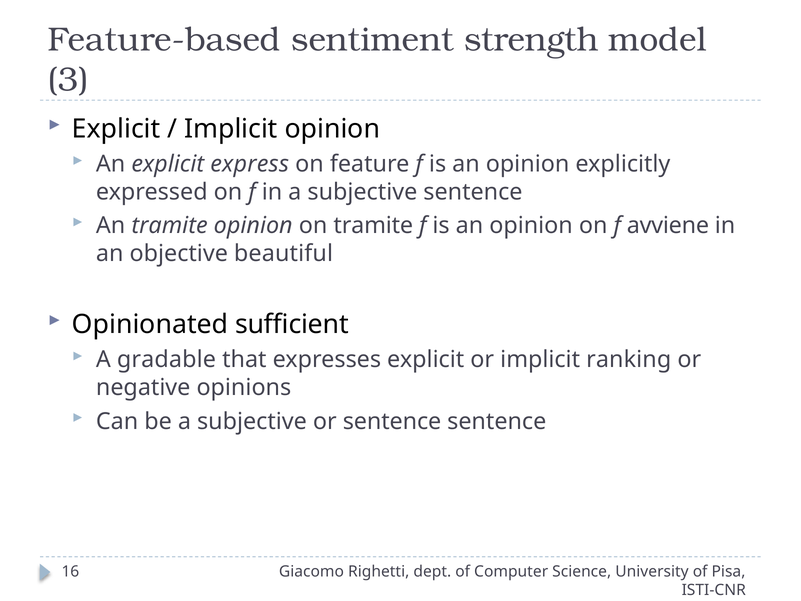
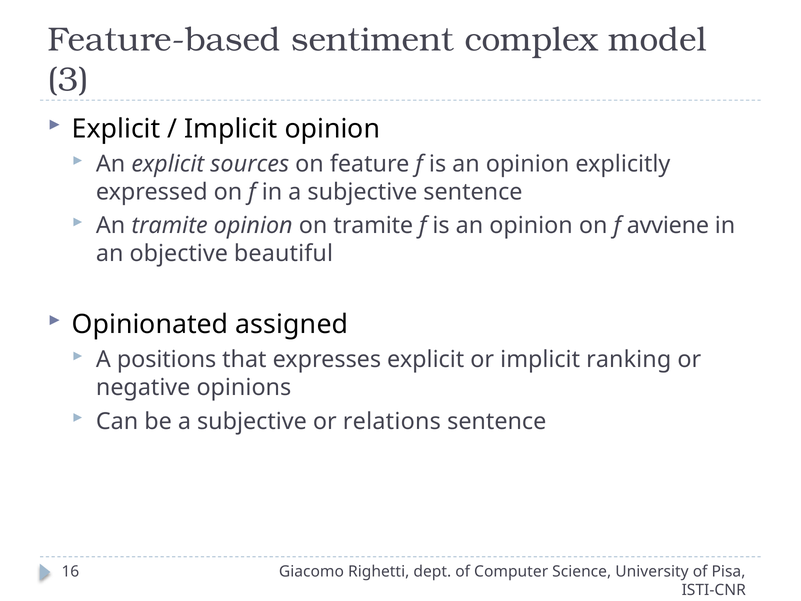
strength: strength -> complex (531, 40)
express: express -> sources (250, 164)
sufficient: sufficient -> assigned (292, 324)
gradable: gradable -> positions (167, 360)
or sentence: sentence -> relations (392, 421)
